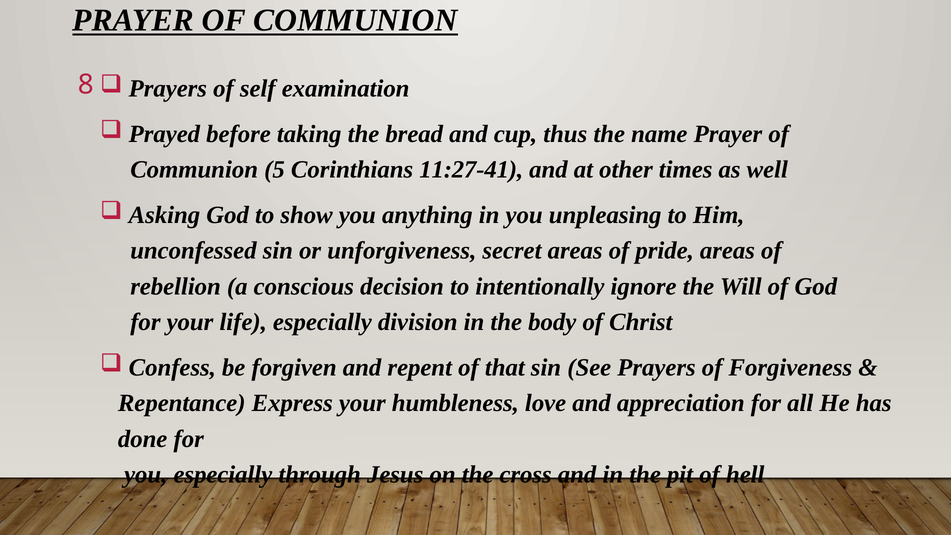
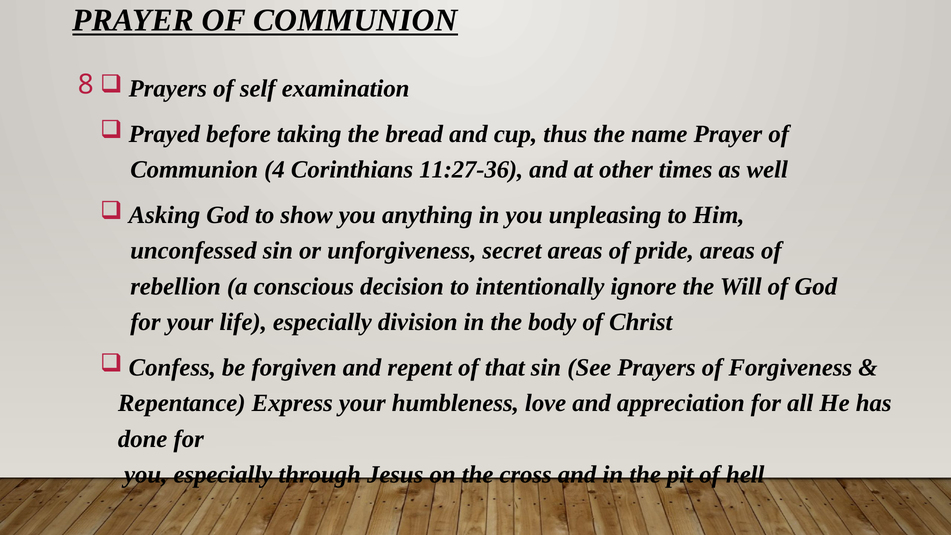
5: 5 -> 4 (274, 170)
11:27-41: 11:27-41 -> 11:27-36 (471, 170)
